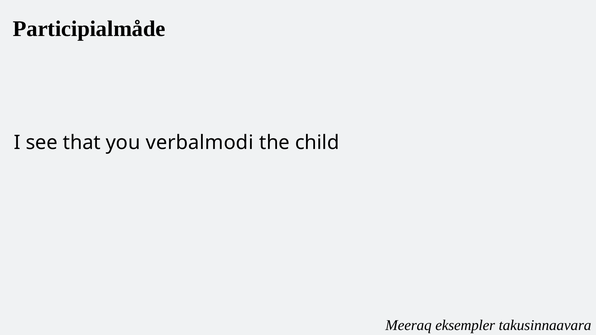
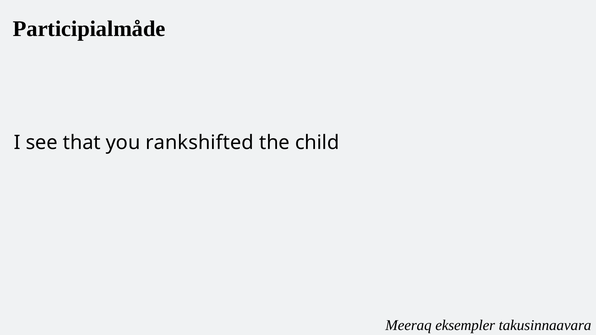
verbalmodi: verbalmodi -> rankshifted (200, 143)
